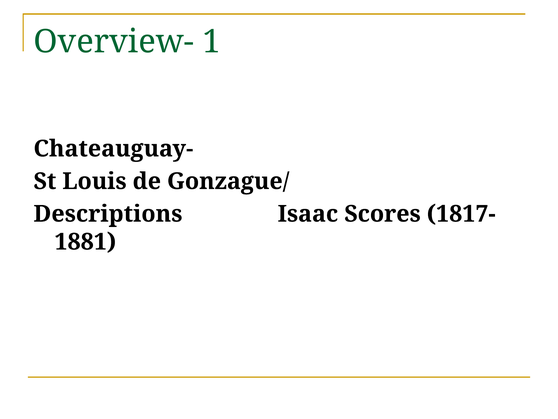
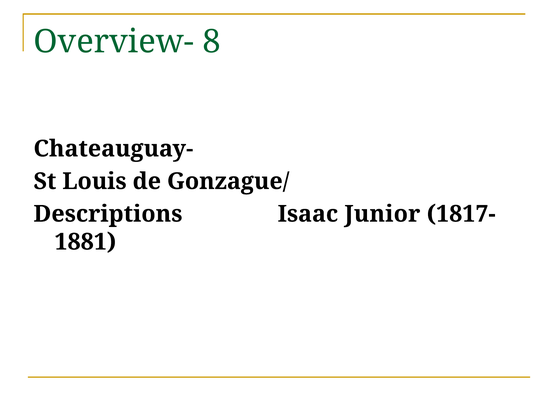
1: 1 -> 8 (211, 42)
Scores: Scores -> Junior (382, 214)
